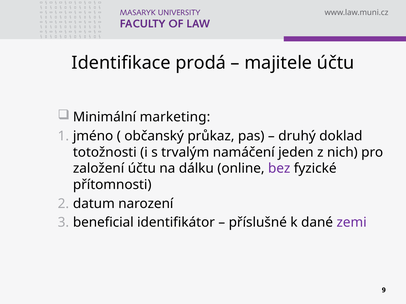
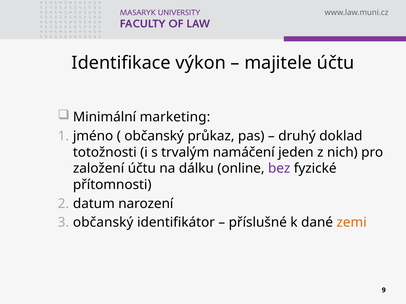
prodá: prodá -> výkon (201, 63)
beneficial: beneficial -> občanský (103, 223)
zemi colour: purple -> orange (352, 223)
